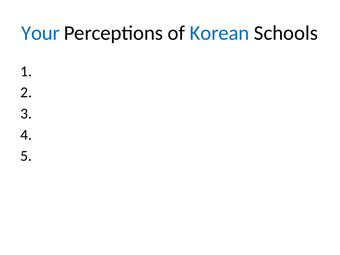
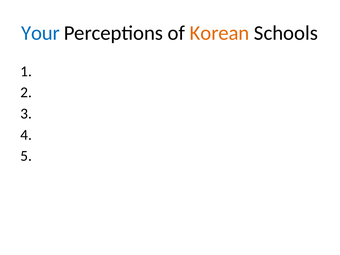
Korean colour: blue -> orange (220, 33)
